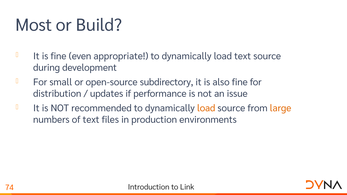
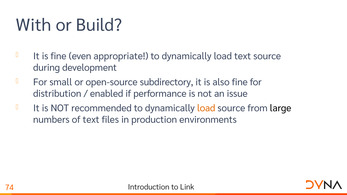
Most: Most -> With (34, 25)
updates: updates -> enabled (107, 94)
large colour: orange -> black (281, 108)
